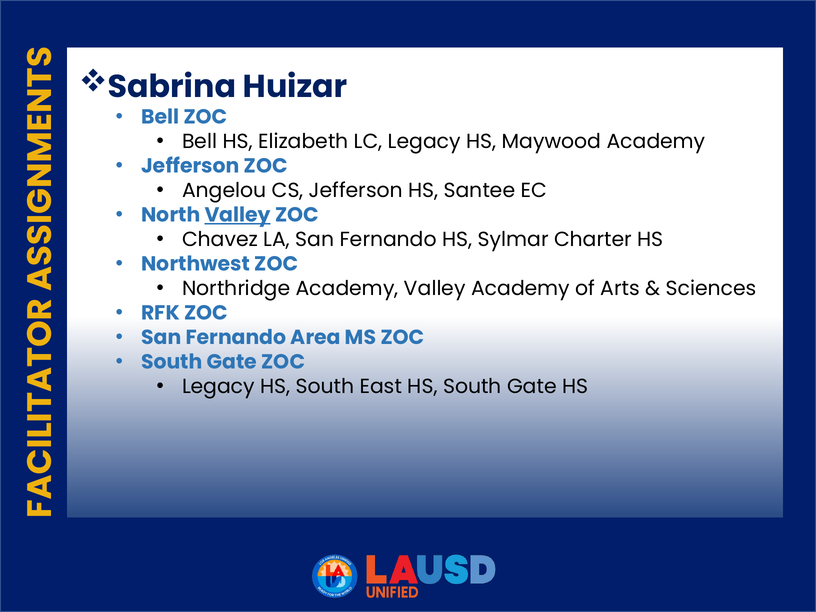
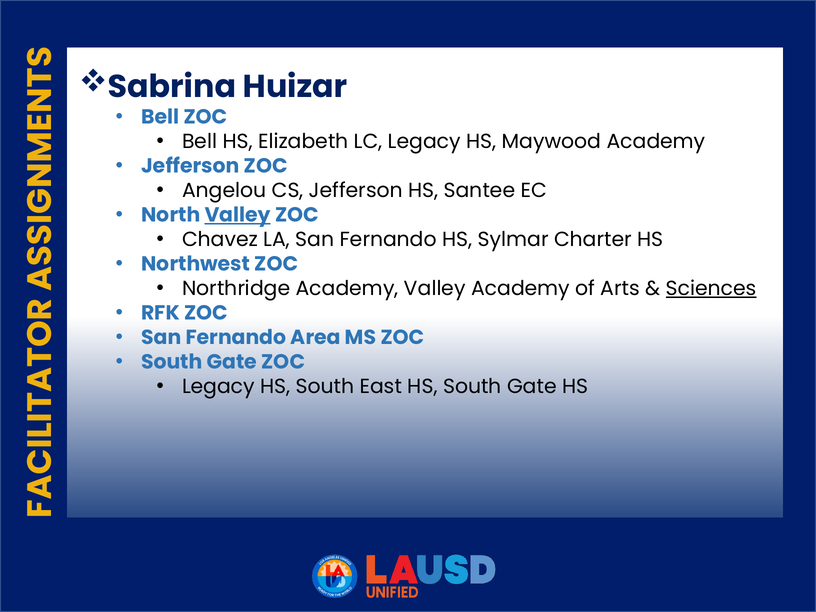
Sciences underline: none -> present (711, 288)
